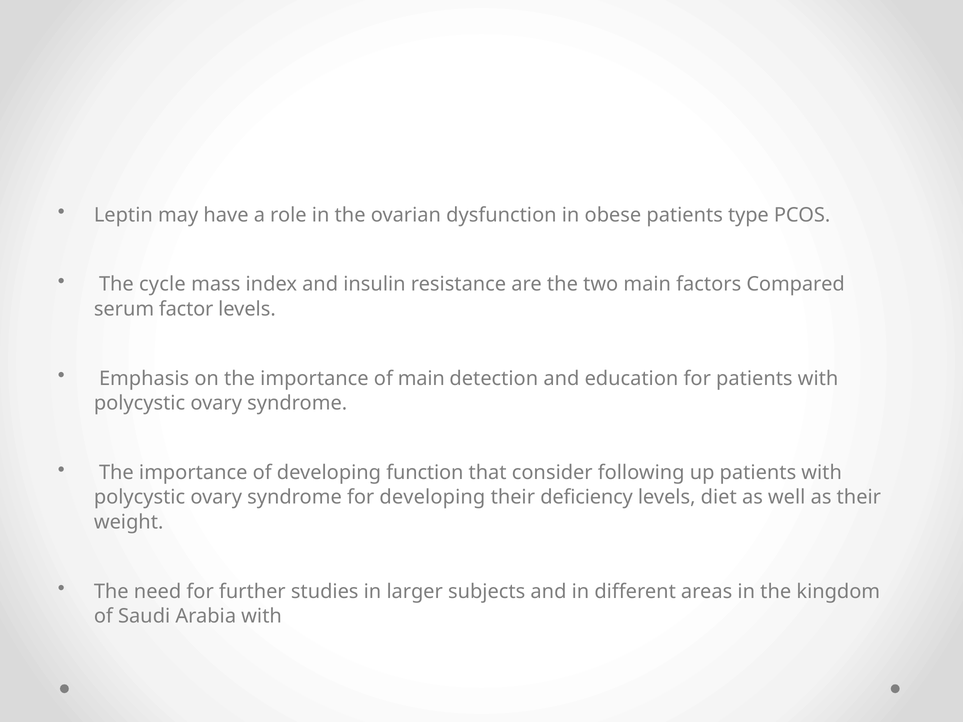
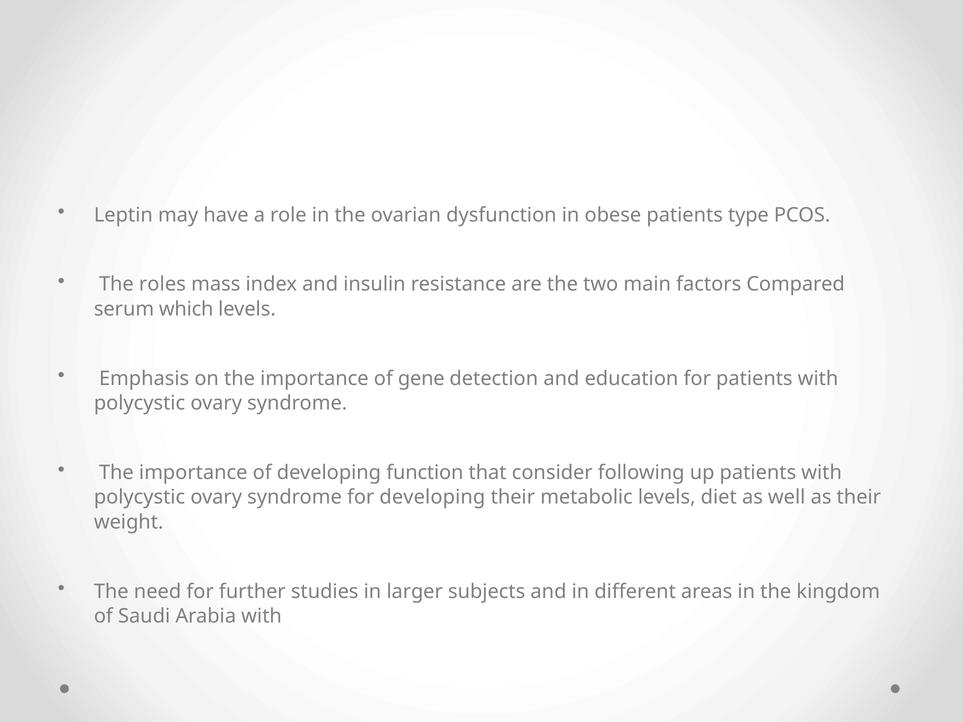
cycle: cycle -> roles (162, 284)
factor: factor -> which (186, 309)
of main: main -> gene (421, 379)
deficiency: deficiency -> metabolic (586, 498)
